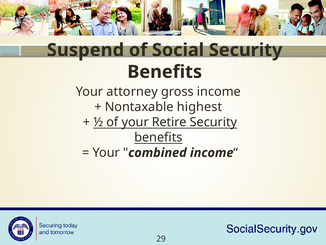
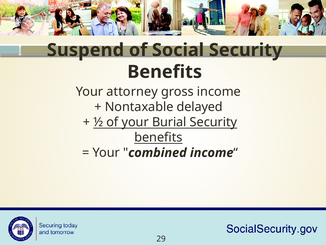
highest: highest -> delayed (200, 107)
Retire: Retire -> Burial (169, 122)
